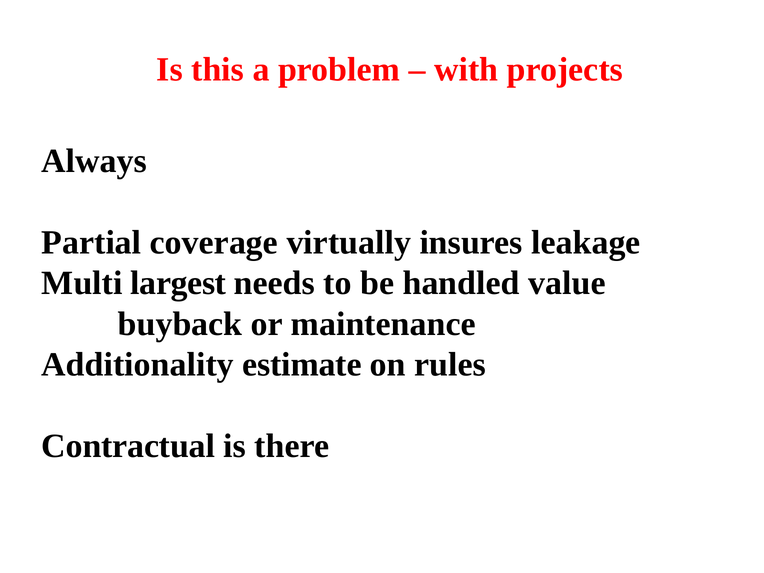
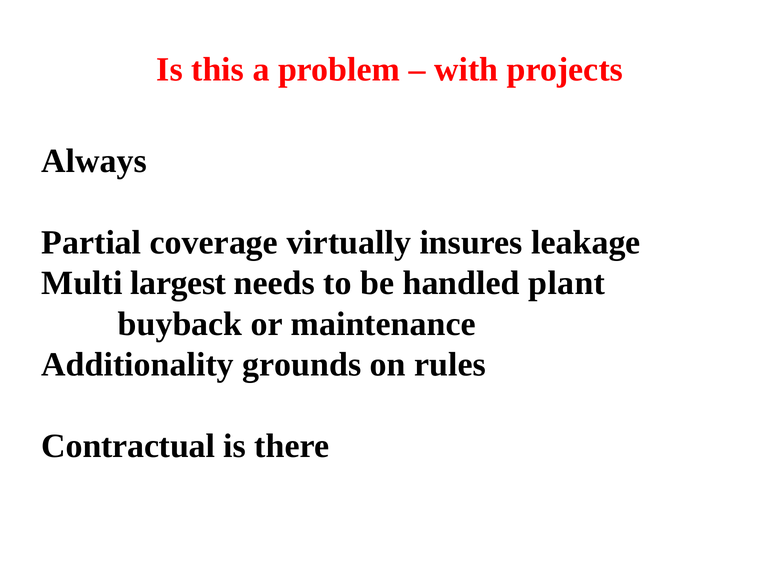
value: value -> plant (567, 283)
estimate: estimate -> grounds (302, 365)
